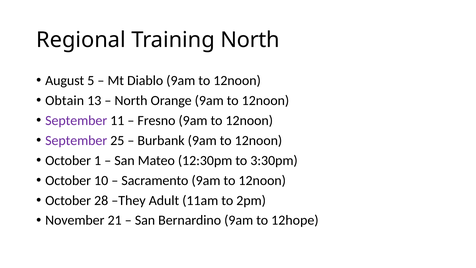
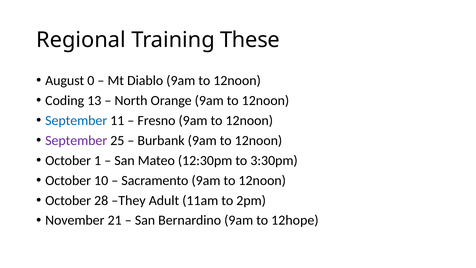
Training North: North -> These (250, 40)
5: 5 -> 0 (91, 80)
Obtain: Obtain -> Coding (65, 100)
September colour: purple -> blue (76, 120)
